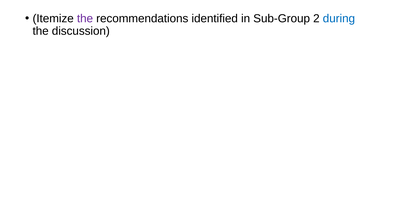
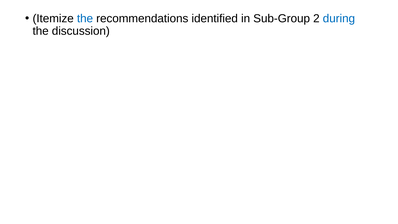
the colour: purple -> blue (85, 18)
